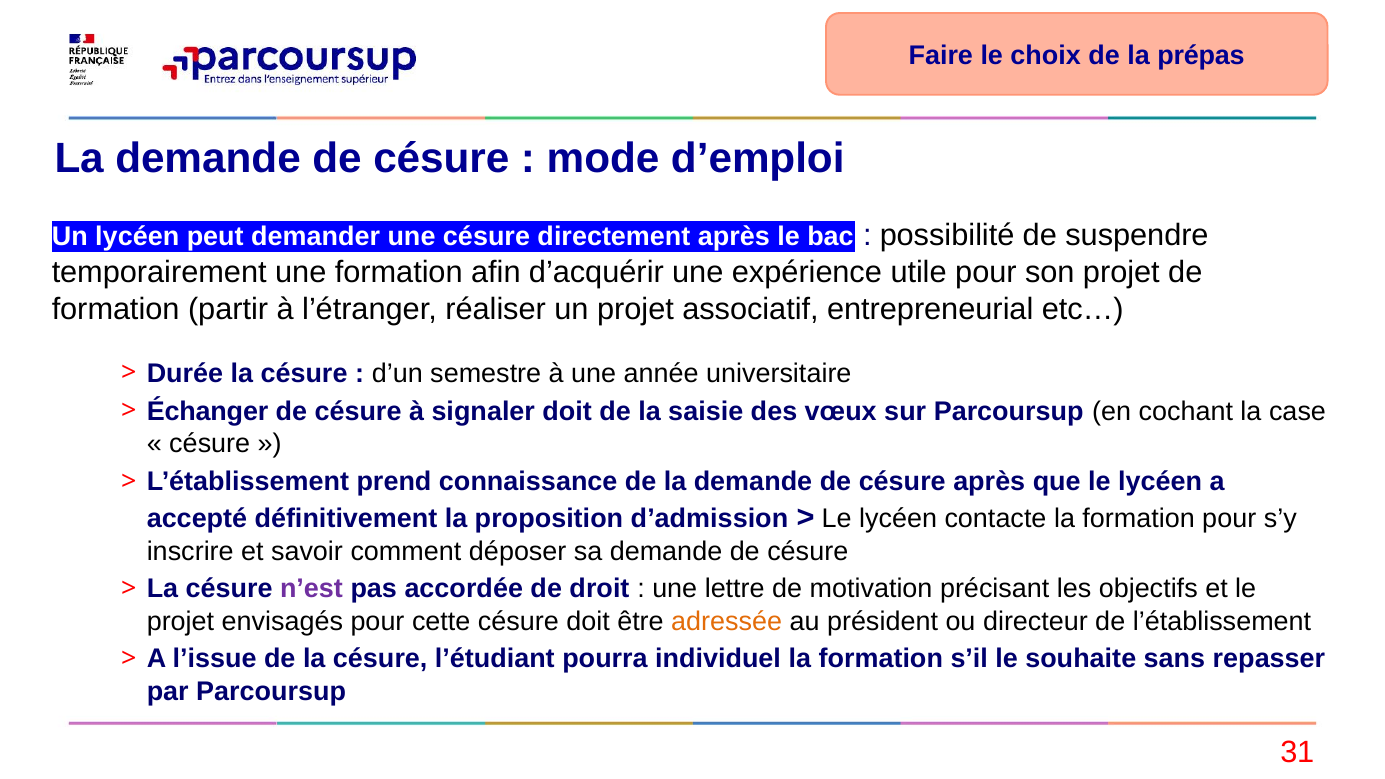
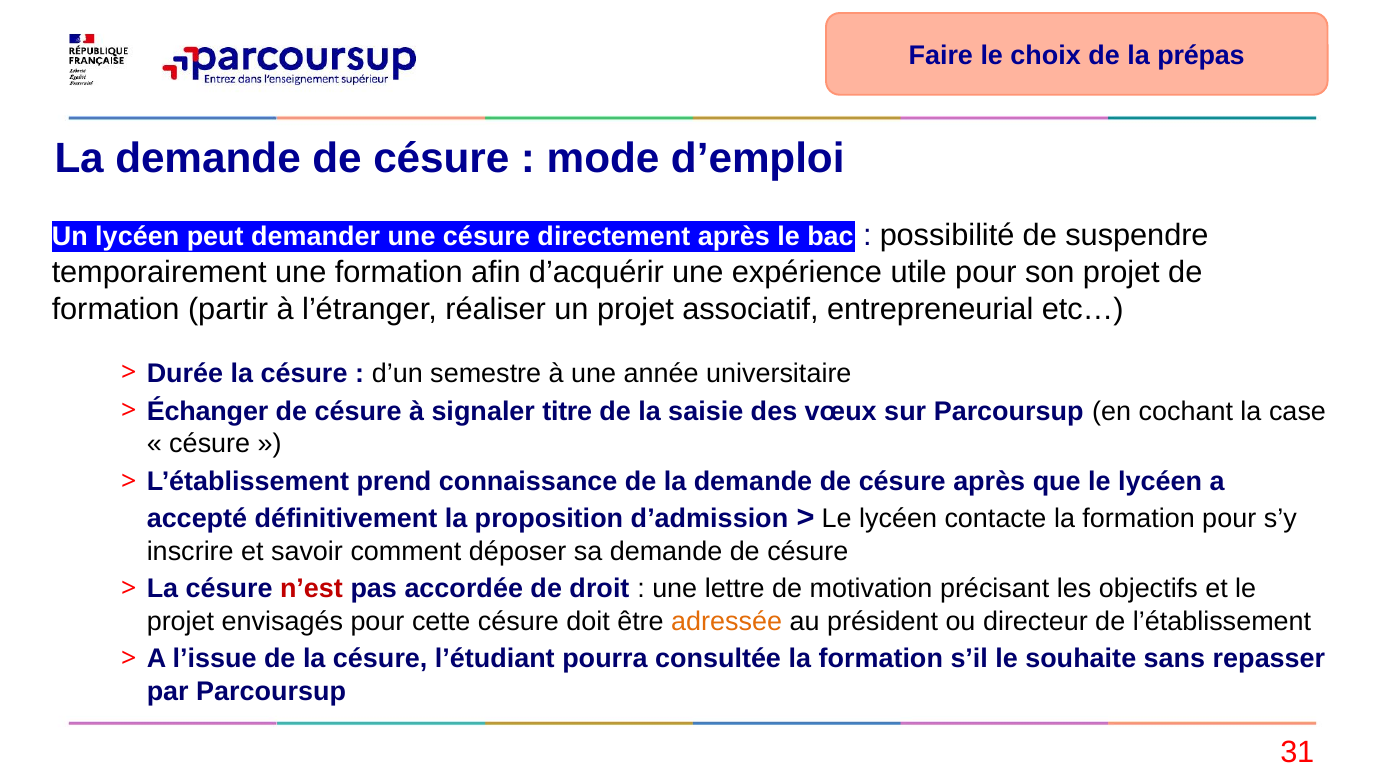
signaler doit: doit -> titre (567, 411)
n’est colour: purple -> red (311, 589)
individuel: individuel -> consultée (718, 659)
